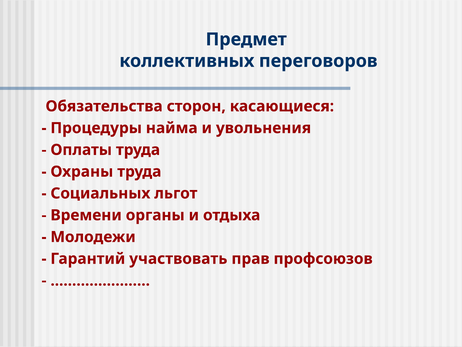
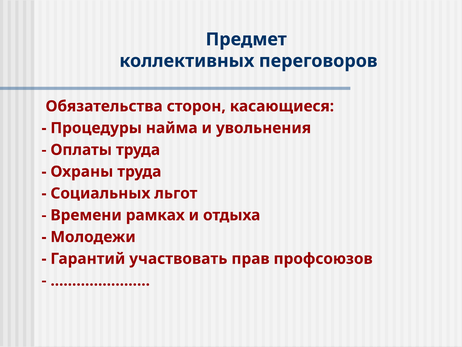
органы: органы -> рамках (155, 215)
